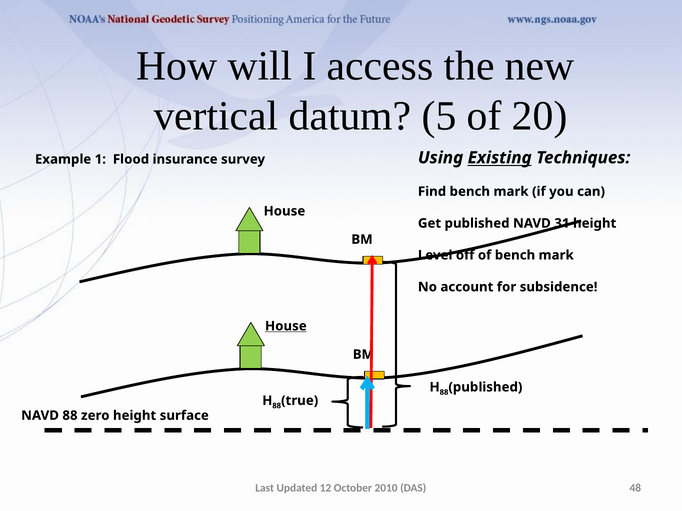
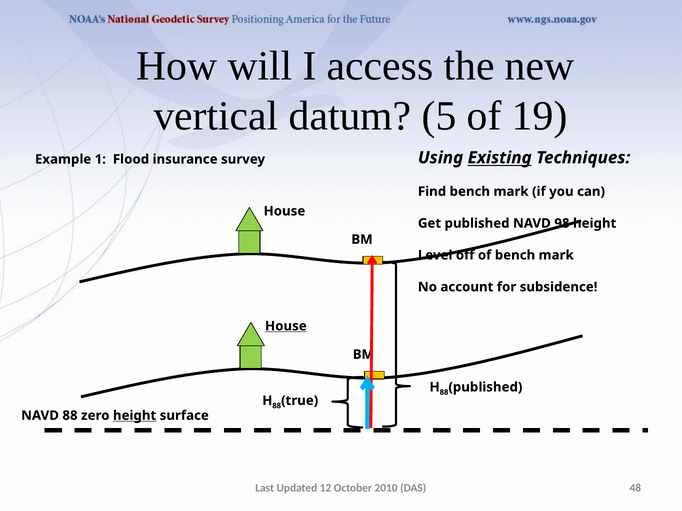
20: 20 -> 19 (540, 116)
31: 31 -> 98 (562, 224)
height underline: none -> present (135, 416)
